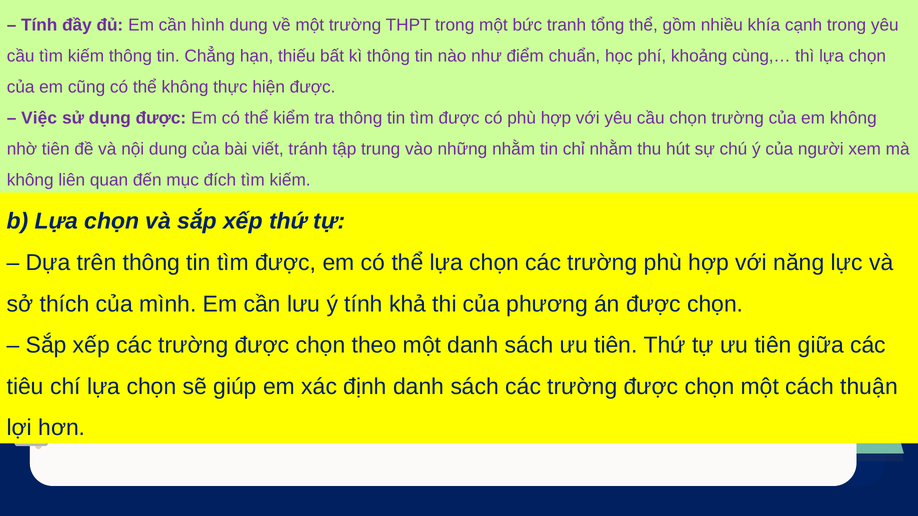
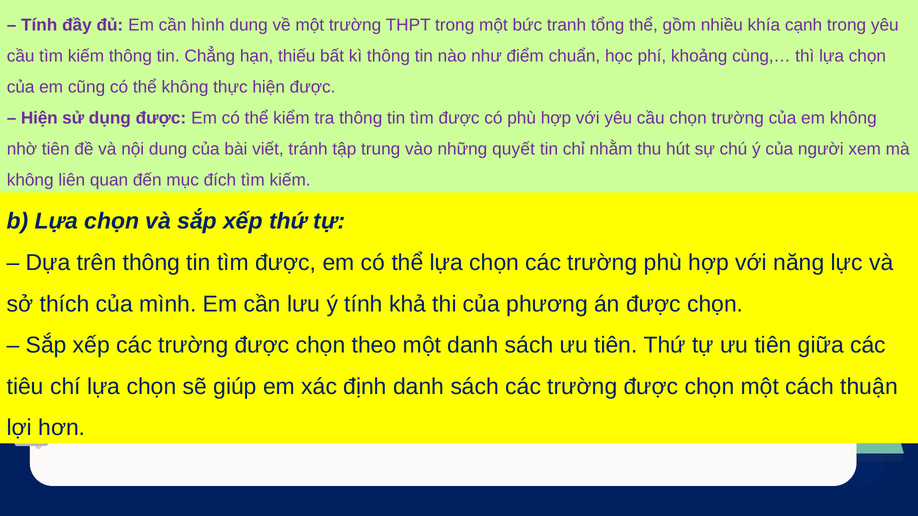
Việc: Việc -> Hiện (39, 118)
những nhằm: nhằm -> quyết (514, 149)
